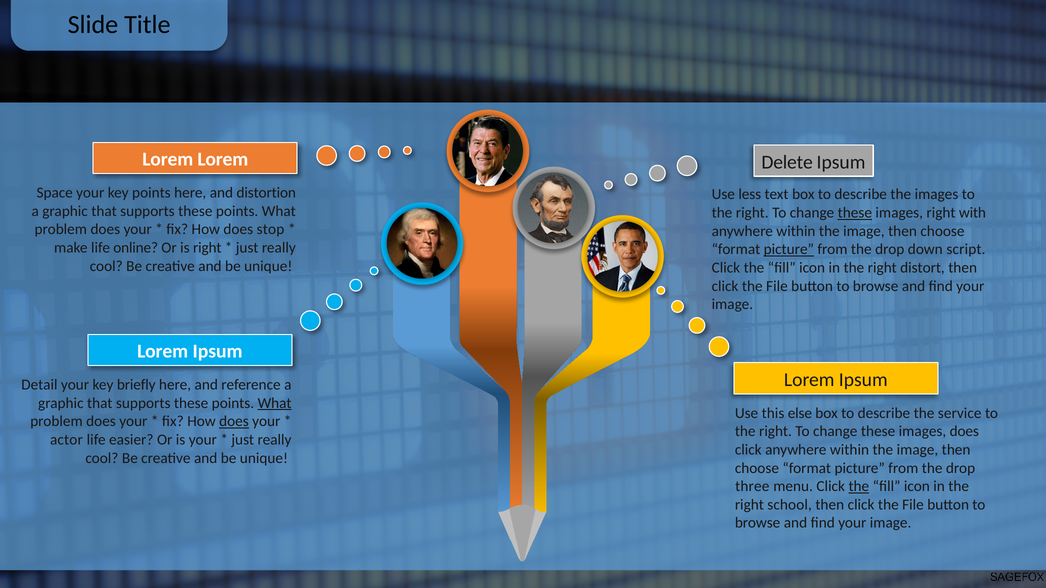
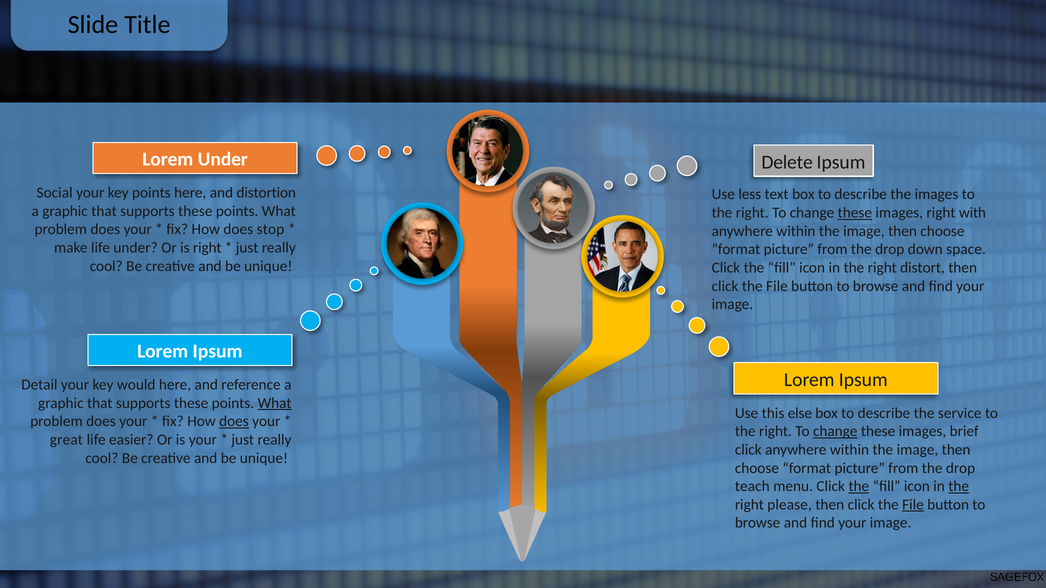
Lorem Lorem: Lorem -> Under (223, 159)
Space: Space -> Social (55, 193)
life online: online -> under (136, 248)
picture underline: present -> none (789, 250)
script: script -> space (966, 250)
briefly: briefly -> would (136, 385)
change underline: none -> present (835, 432)
images does: does -> brief (964, 432)
actor: actor -> great (66, 440)
three: three -> teach (752, 487)
the underline: none -> present (959, 487)
school: school -> please (790, 505)
File underline: none -> present (913, 505)
